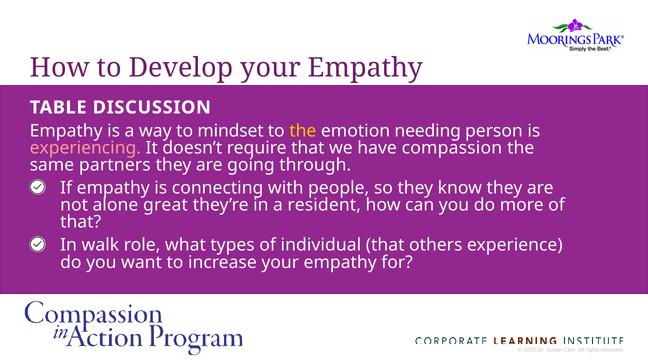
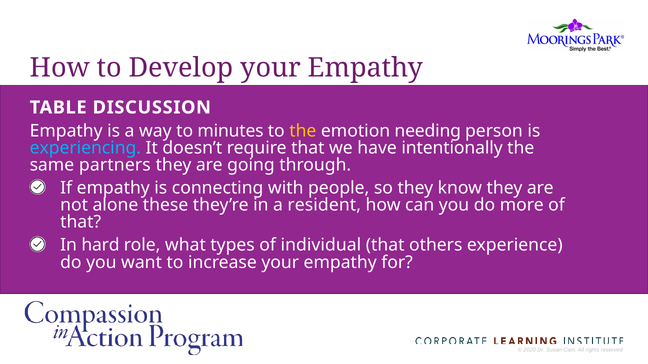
mindset: mindset -> minutes (231, 131)
experiencing colour: pink -> light blue (85, 148)
compassion: compassion -> intentionally (452, 148)
great: great -> these (166, 205)
walk: walk -> hard (100, 246)
